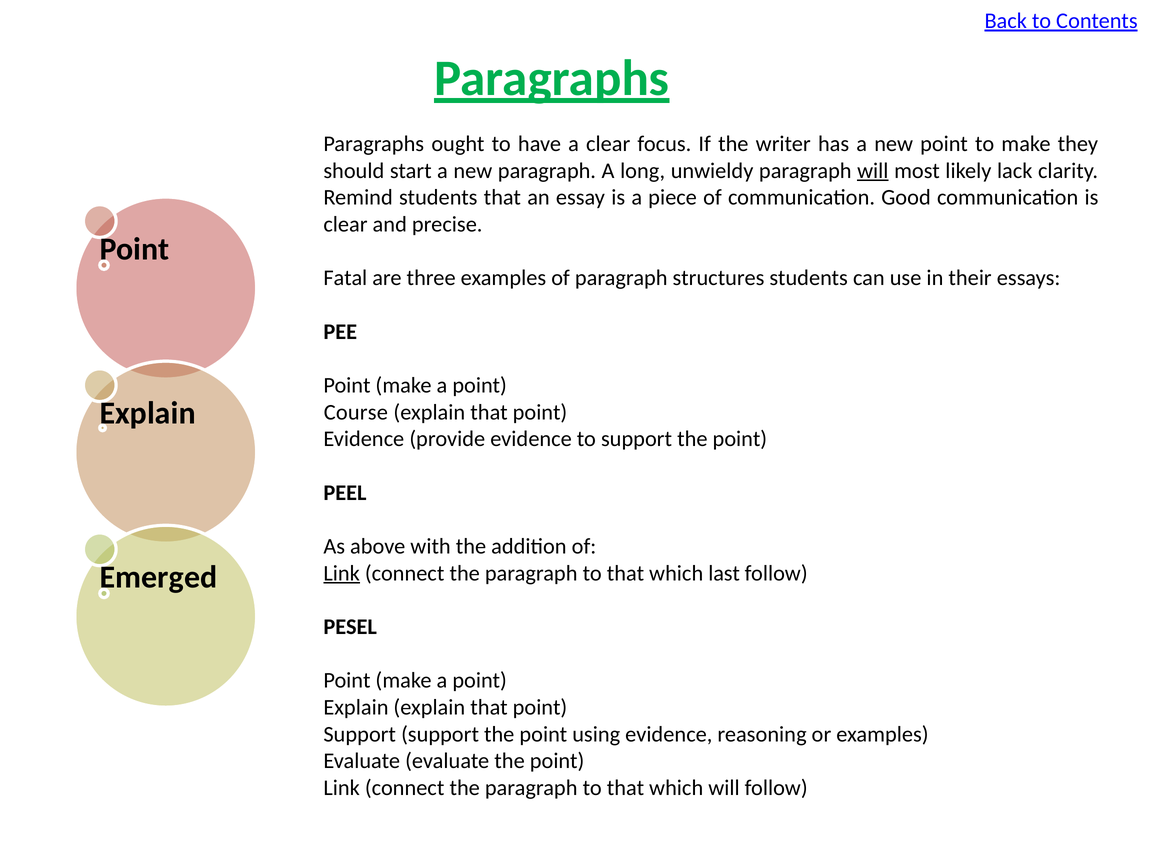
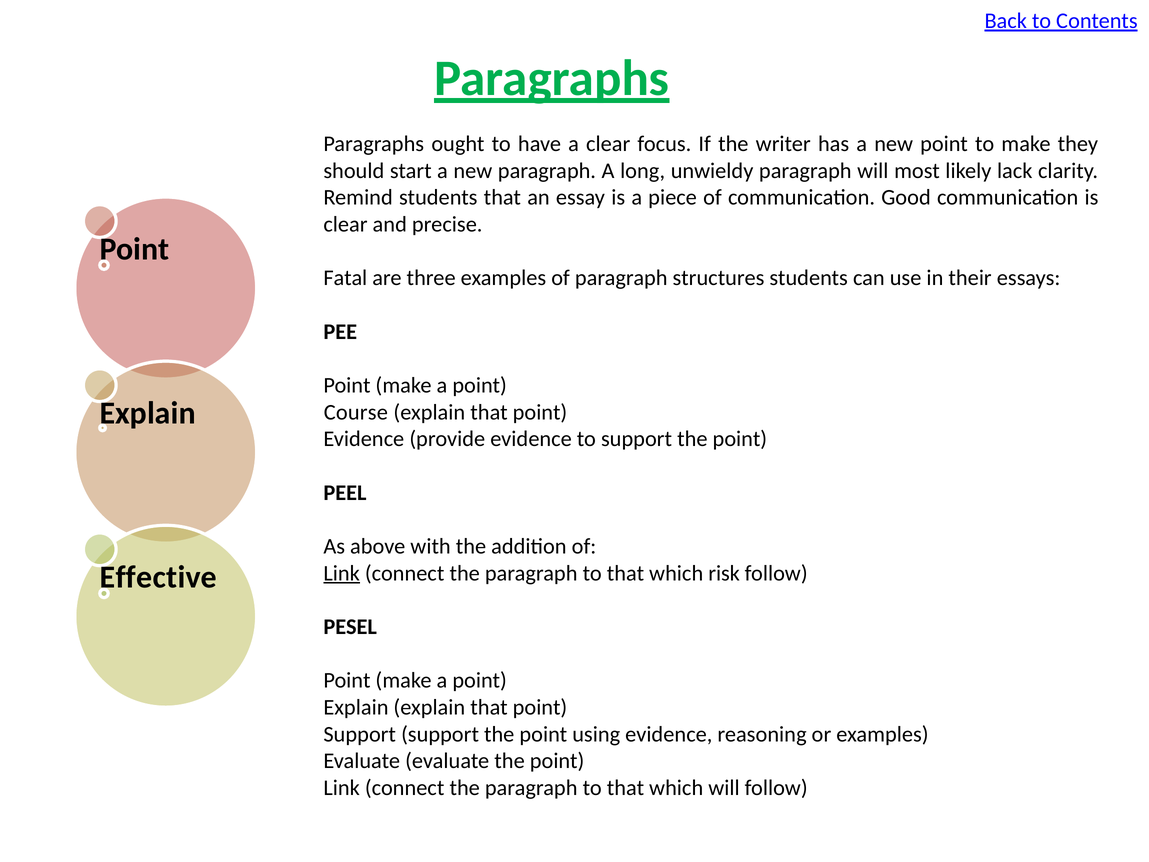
will underline: present -> none (873, 171)
last: last -> risk (724, 573)
Emerged: Emerged -> Effective (158, 577)
